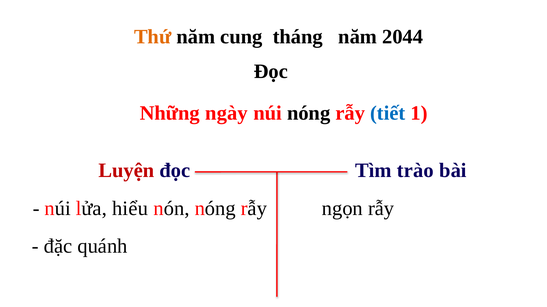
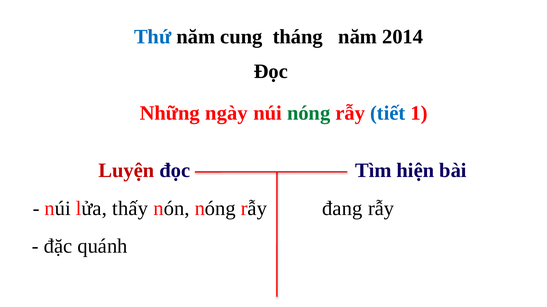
Thứ colour: orange -> blue (153, 37)
2044: 2044 -> 2014 (403, 37)
nóng colour: black -> green (309, 113)
trào: trào -> hiện (415, 171)
hiểu: hiểu -> thấy (130, 209)
ngọn: ngọn -> đang (342, 209)
